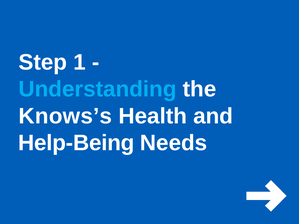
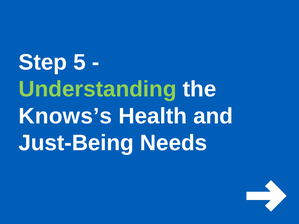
1: 1 -> 5 (80, 62)
Understanding colour: light blue -> light green (98, 89)
Help-Being: Help-Being -> Just-Being (76, 143)
